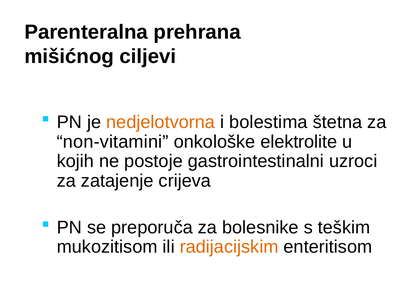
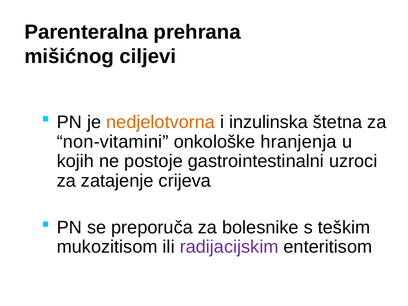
bolestima: bolestima -> inzulinska (269, 122)
elektrolite: elektrolite -> hranjenja (299, 142)
radijacijskim colour: orange -> purple (229, 247)
